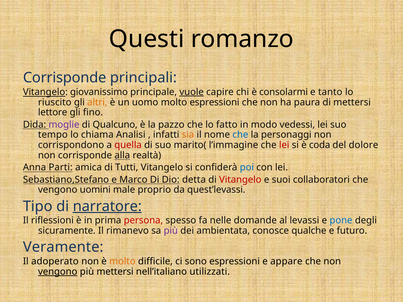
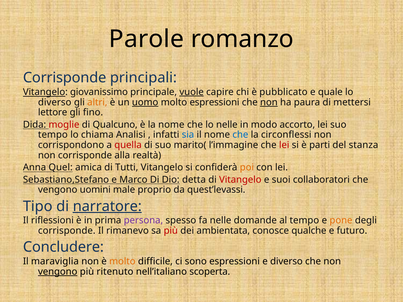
Questi: Questi -> Parole (146, 39)
consolarmi: consolarmi -> pubblicato (283, 92)
tanto: tanto -> quale (330, 92)
riuscito: riuscito -> diverso (55, 102)
uomo underline: none -> present (145, 102)
non underline: none -> present (269, 102)
moglie colour: purple -> red (64, 125)
la pazzo: pazzo -> nome (171, 125)
lo fatto: fatto -> nelle (227, 125)
vedessi: vedessi -> accorto (297, 125)
sia colour: orange -> blue (188, 135)
personaggi: personaggi -> circonflessi (286, 135)
coda: coda -> parti (320, 145)
dolore: dolore -> stanza (364, 145)
alla underline: present -> none (122, 156)
Parti: Parti -> Quel (61, 168)
poi colour: blue -> orange (247, 168)
persona colour: red -> purple (143, 221)
al levassi: levassi -> tempo (304, 221)
pone colour: blue -> orange (341, 221)
sicuramente: sicuramente -> corrisponde (67, 231)
più colour: purple -> red (171, 231)
Veramente: Veramente -> Concludere (63, 247)
adoperato: adoperato -> maraviglia (55, 262)
e appare: appare -> diverso (286, 262)
più mettersi: mettersi -> ritenuto (115, 272)
utilizzati: utilizzati -> scoperta (210, 272)
